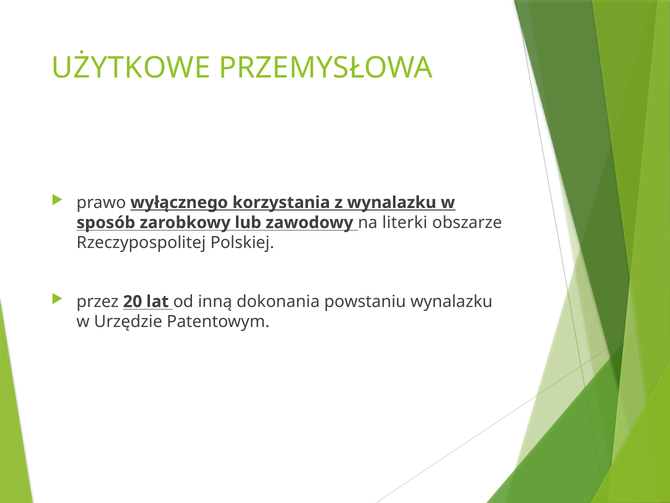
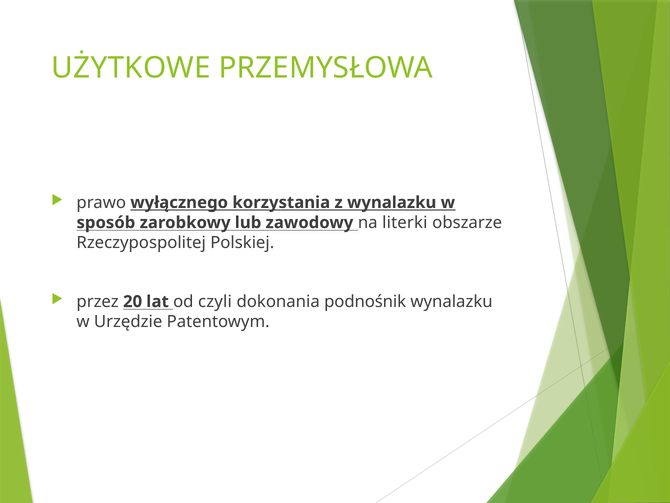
inną: inną -> czyli (215, 301)
powstaniu: powstaniu -> podnośnik (365, 301)
